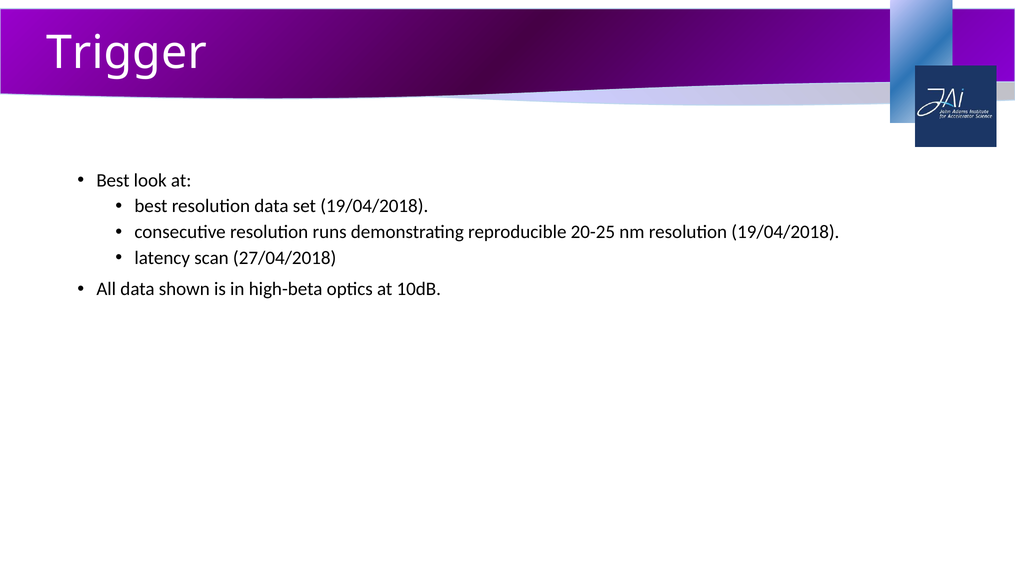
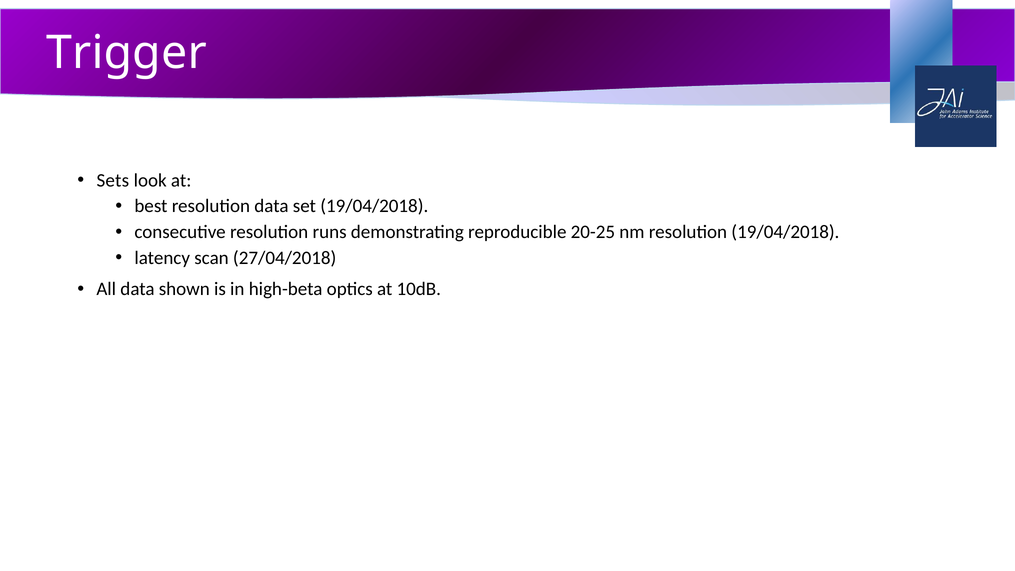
Best: Best -> Sets (113, 180)
